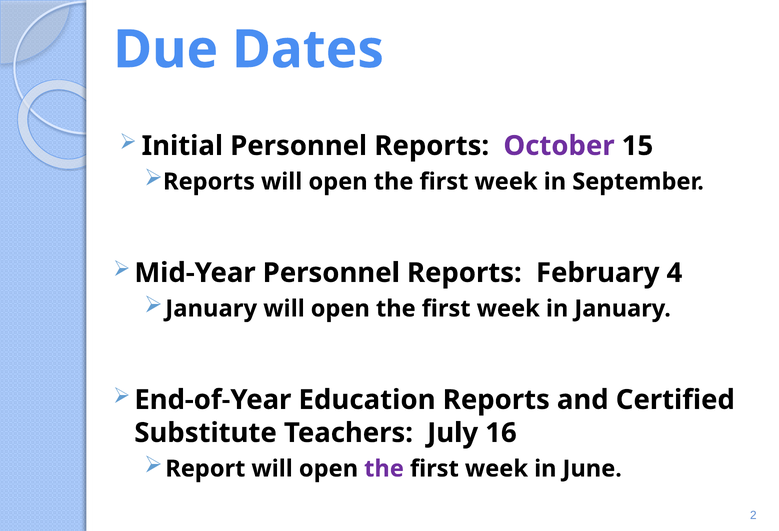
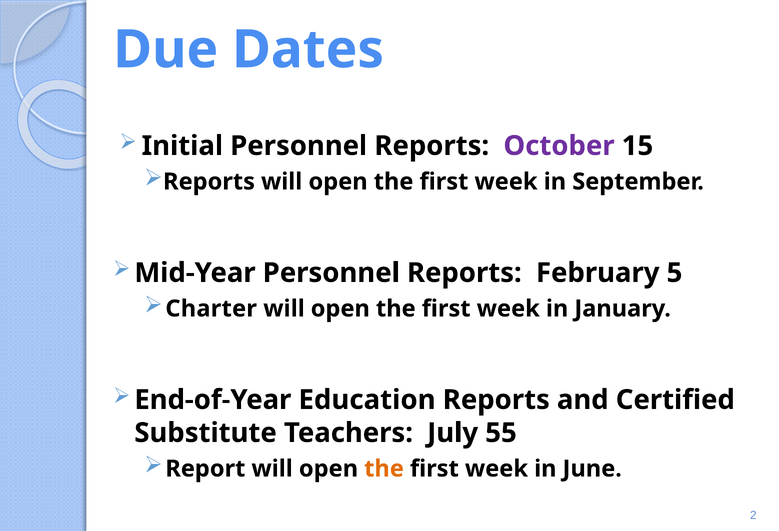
4: 4 -> 5 (674, 273)
January: January -> Charter (211, 309)
16: 16 -> 55 (501, 433)
the colour: purple -> orange (384, 469)
